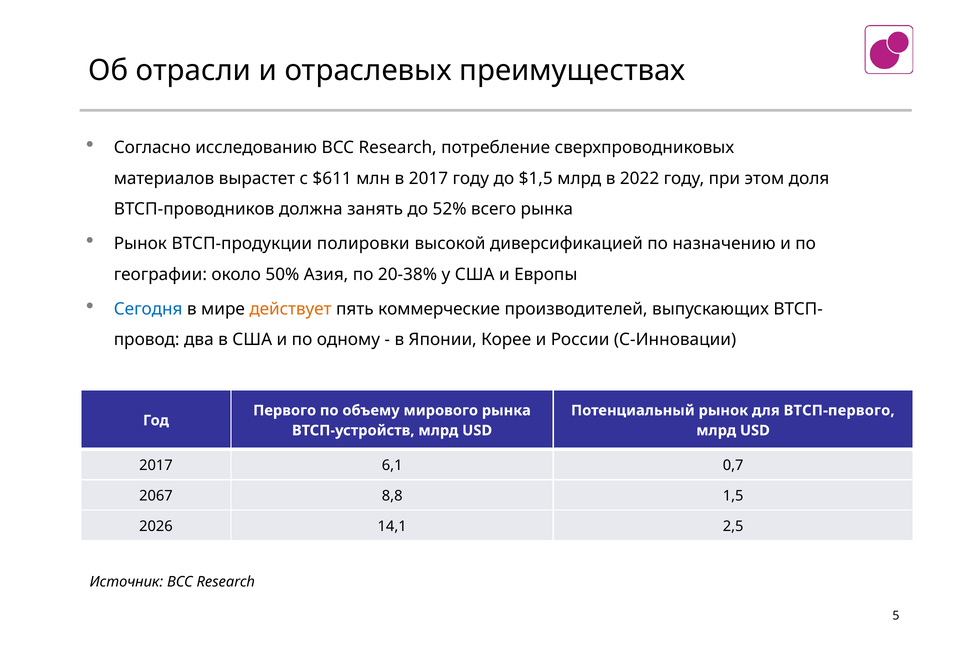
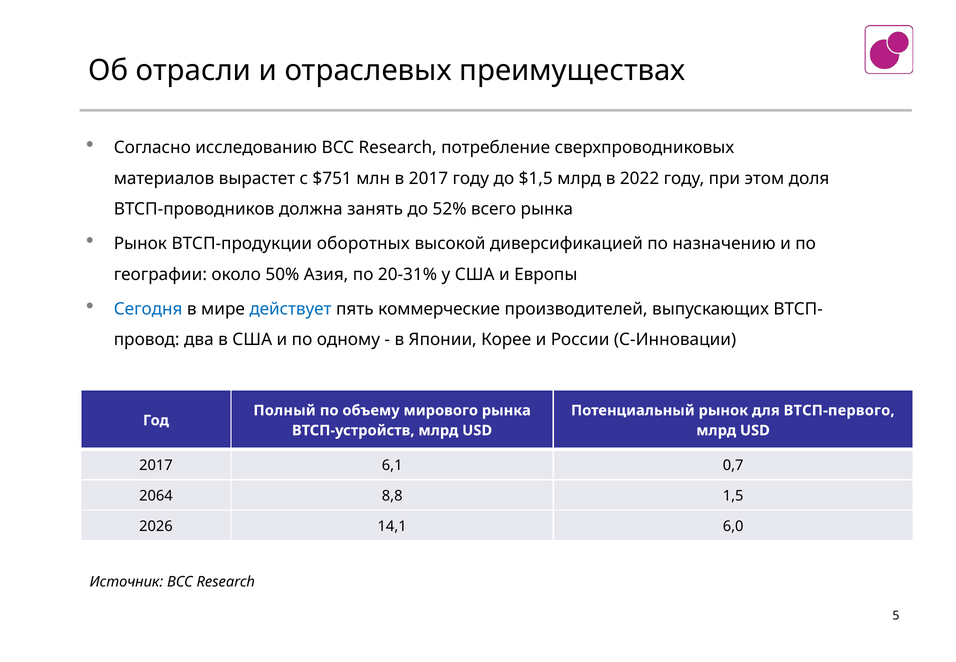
$611: $611 -> $751 (332, 178)
полировки: полировки -> оборотных (363, 244)
20-38%: 20-38% -> 20-31% (407, 274)
действует colour: orange -> blue (290, 309)
Первого: Первого -> Полный (285, 410)
2067: 2067 -> 2064 (156, 496)
2,5: 2,5 -> 6,0 (733, 526)
